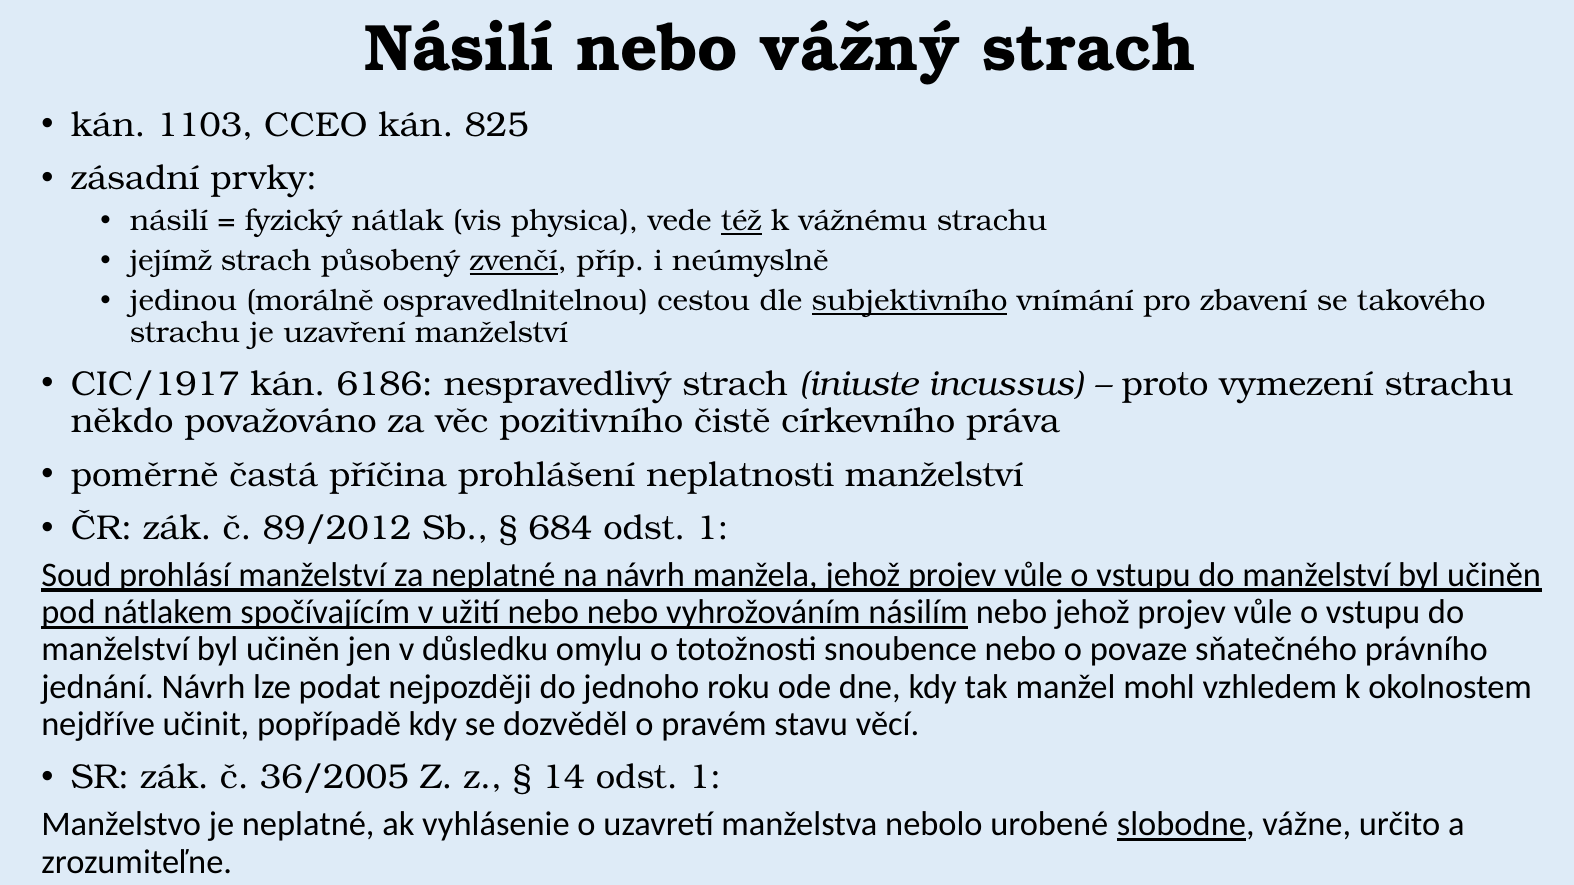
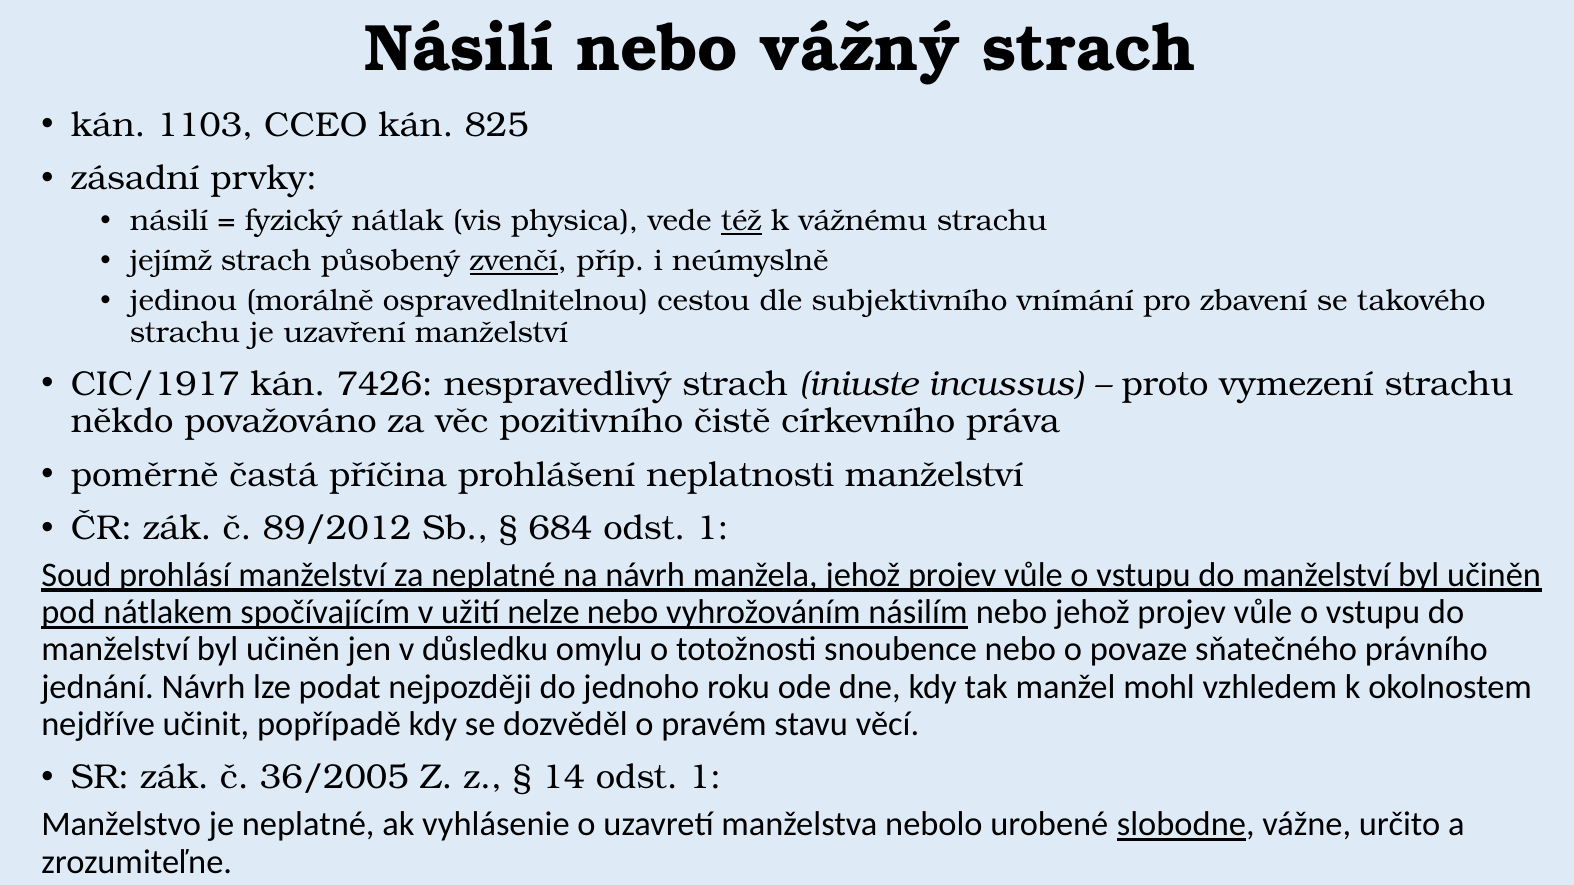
subjektivního underline: present -> none (910, 301)
6186: 6186 -> 7426 (385, 384)
užití nebo: nebo -> nelze (544, 613)
